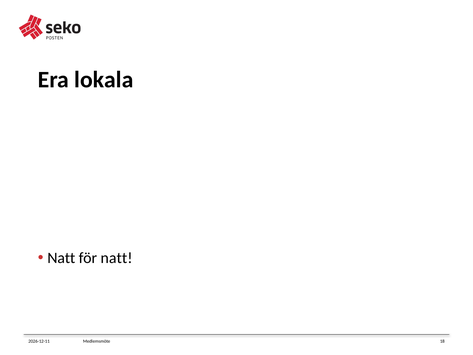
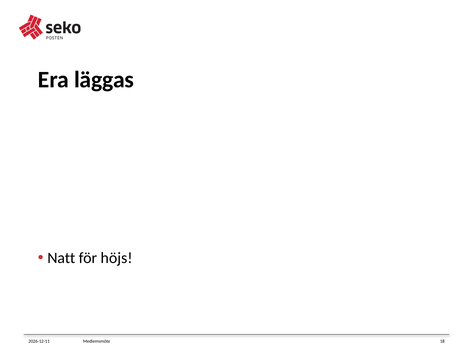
lokala: lokala -> läggas (104, 79)
för natt: natt -> höjs (117, 258)
